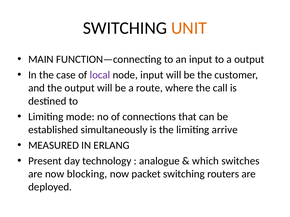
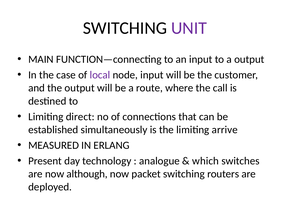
UNIT colour: orange -> purple (189, 28)
mode: mode -> direct (80, 117)
blocking: blocking -> although (87, 174)
